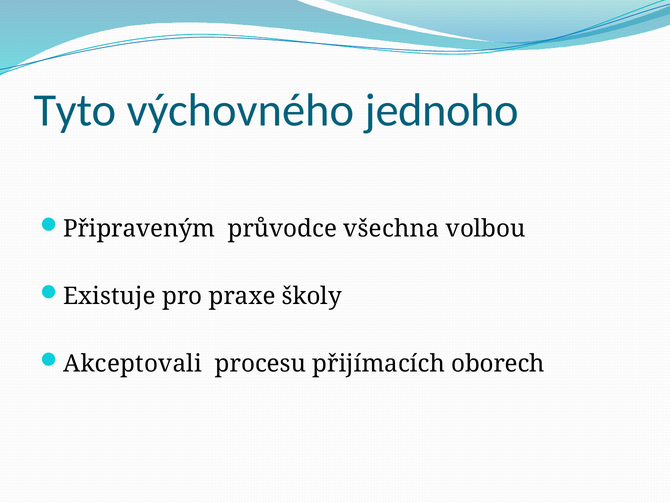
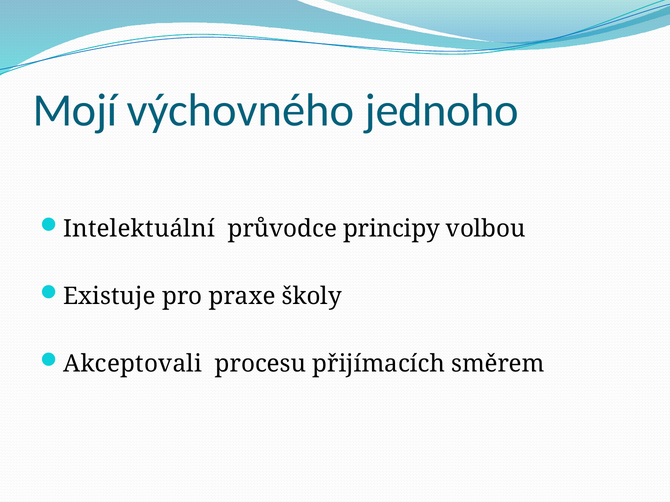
Tyto: Tyto -> Mojí (75, 111)
Připraveným: Připraveným -> Intelektuální (139, 229)
všechna: všechna -> principy (392, 229)
oborech: oborech -> směrem (498, 364)
